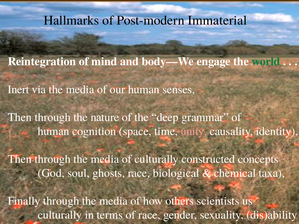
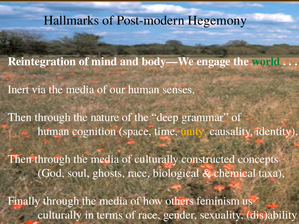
Immaterial: Immaterial -> Hegemony (217, 20)
unity colour: pink -> yellow (194, 131)
scientists: scientists -> feminism (218, 201)
